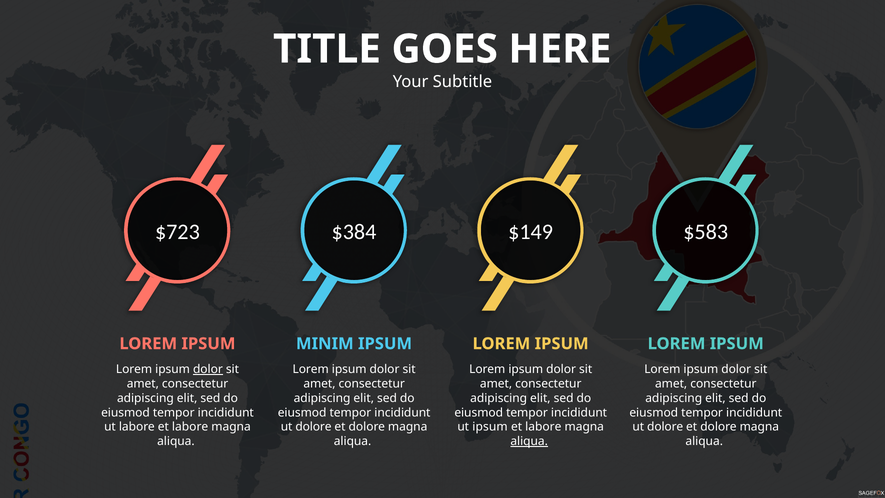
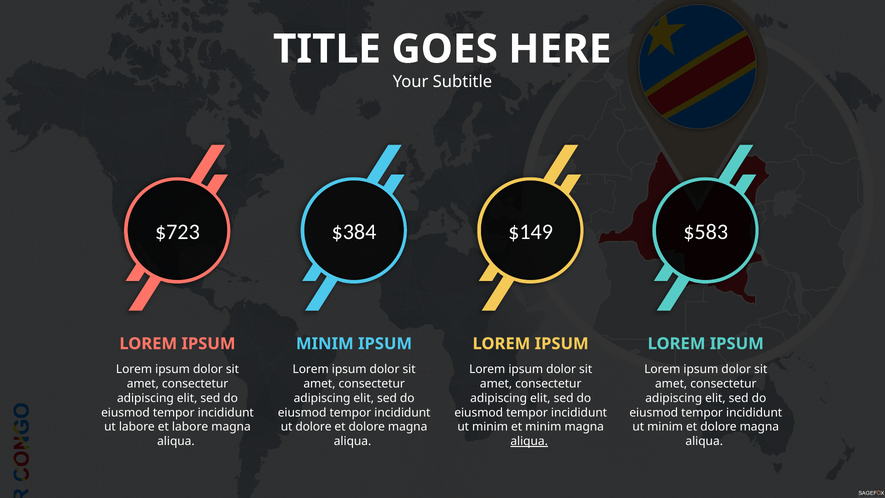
dolor underline: present -> none (208, 369)
ipsum: ipsum -> minim (490, 427)
labore: labore -> minim (543, 427)
dolore: dolore -> minim (665, 427)
